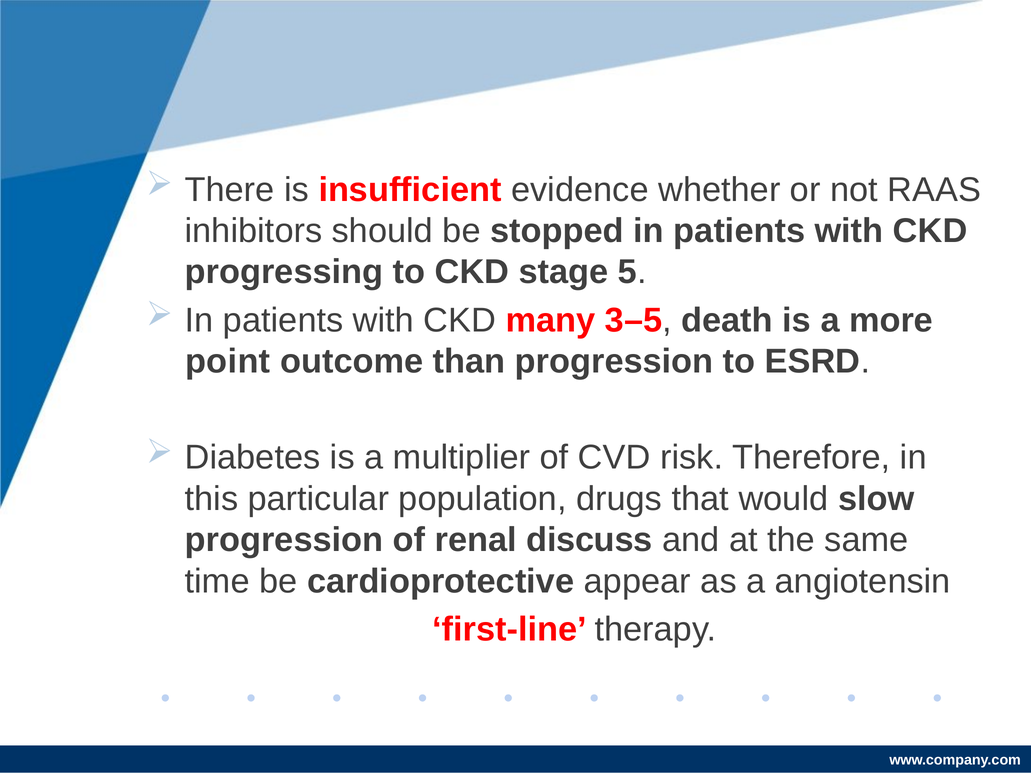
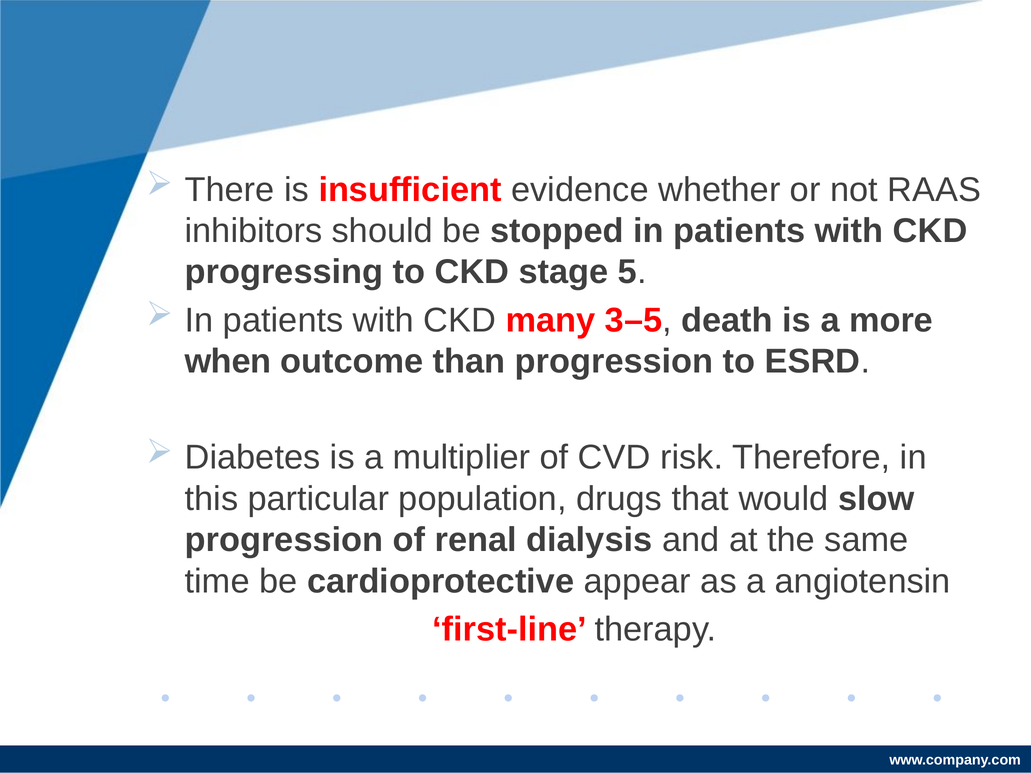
point: point -> when (228, 362)
discuss: discuss -> dialysis (589, 540)
